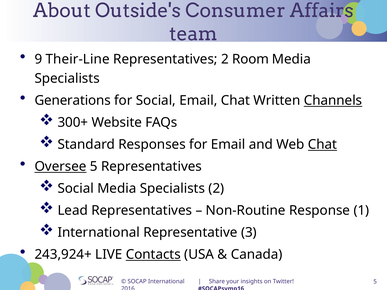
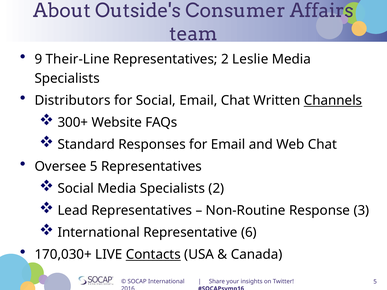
Room: Room -> Leslie (250, 59)
Generations: Generations -> Distributors (73, 101)
Chat underline: present -> none (322, 145)
Oversee underline: present -> none (60, 167)
1: 1 -> 3 (361, 211)
3: 3 -> 6 (249, 233)
243,924+: 243,924+ -> 170,030+ (63, 255)
